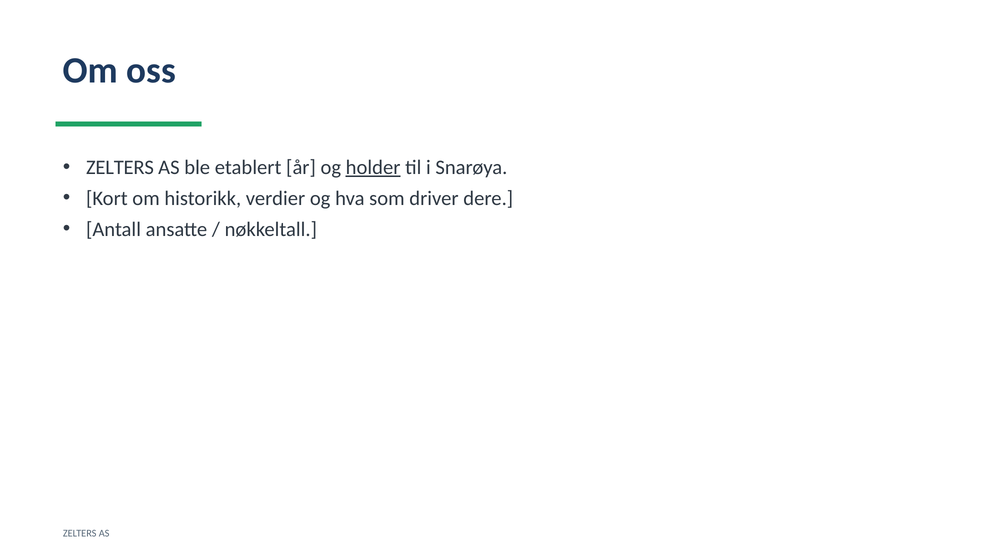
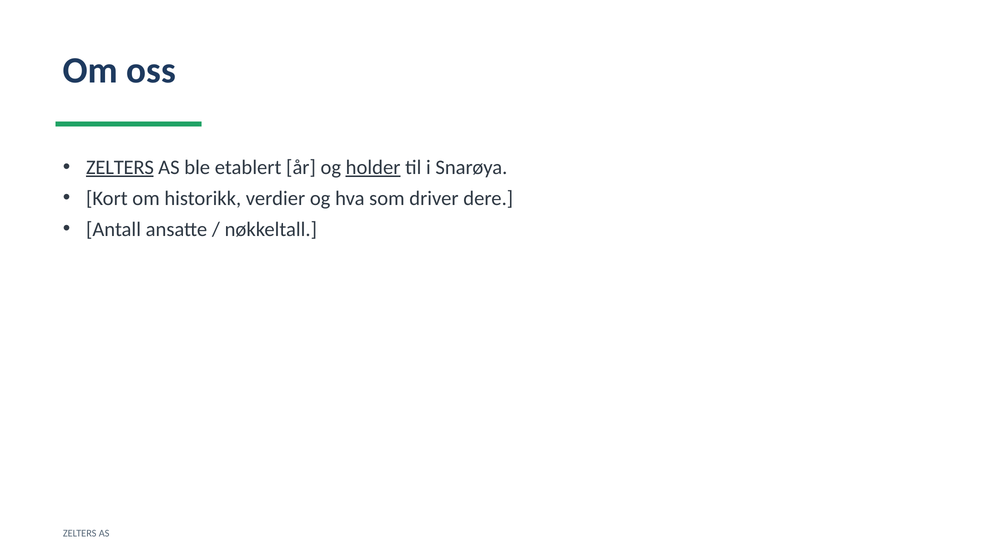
ZELTERS underline: none -> present (120, 168)
